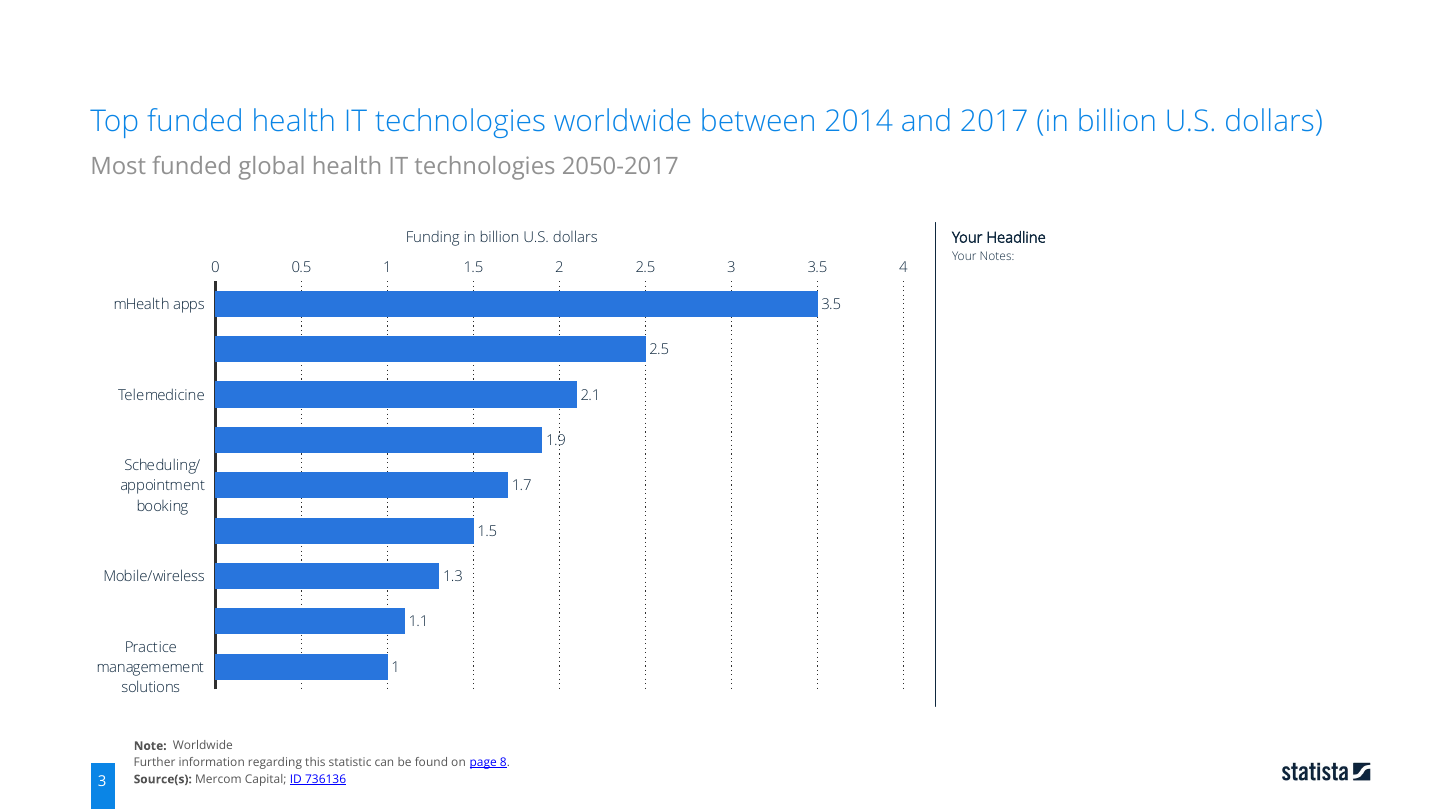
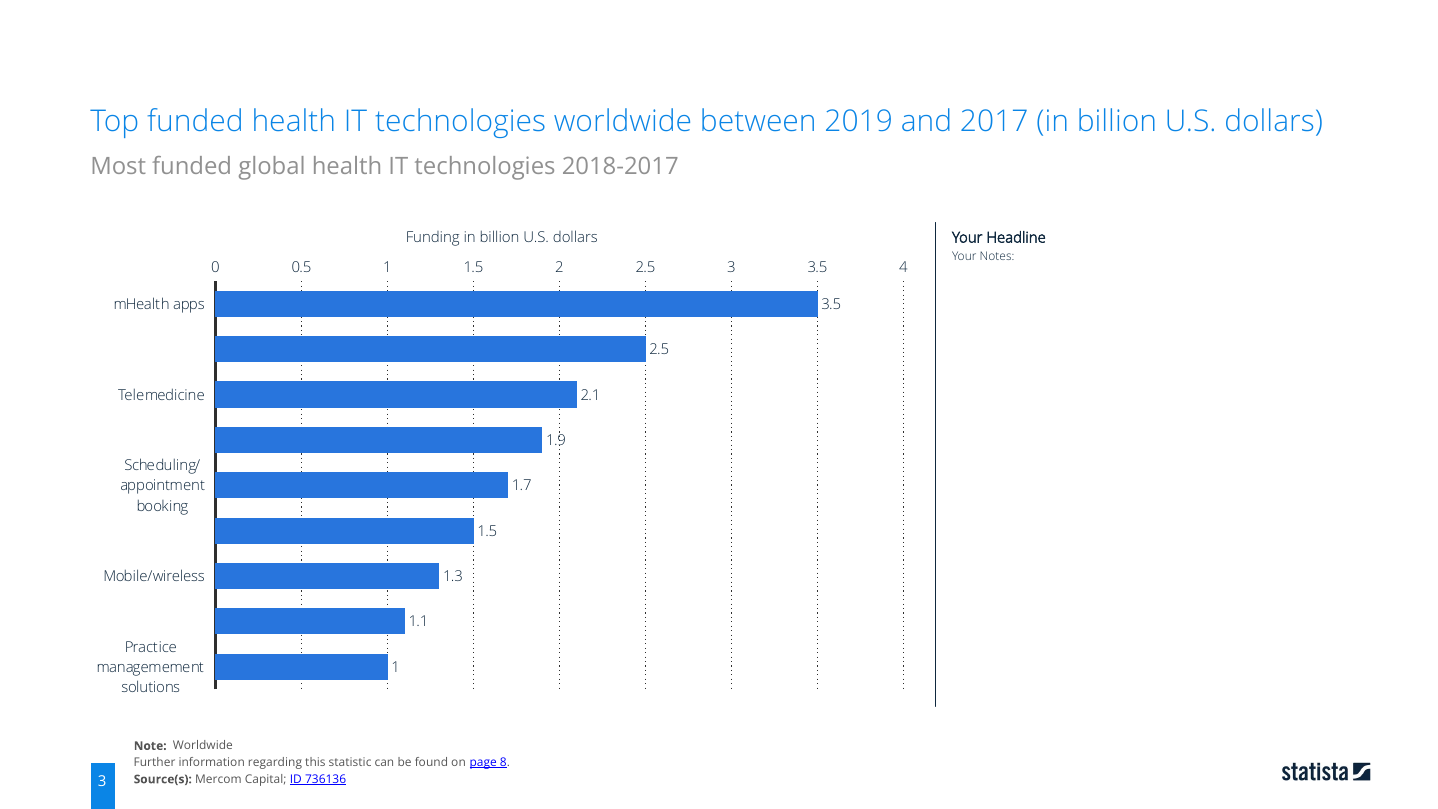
2014: 2014 -> 2019 (859, 122)
2050-2017: 2050-2017 -> 2018-2017 (620, 167)
